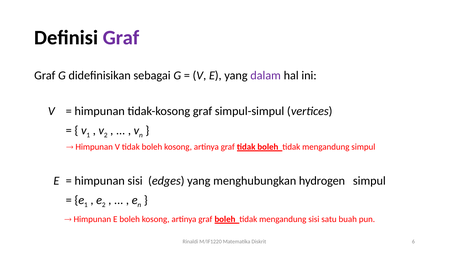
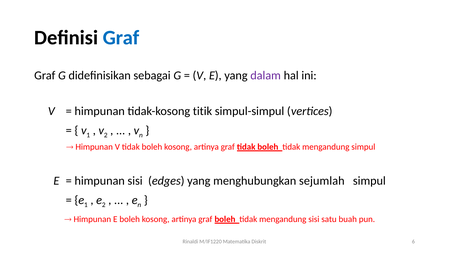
Graf colour: purple -> blue (121, 38)
tidak-kosong graf: graf -> titik (203, 111)
hydrogen: hydrogen -> sejumlah (322, 180)
